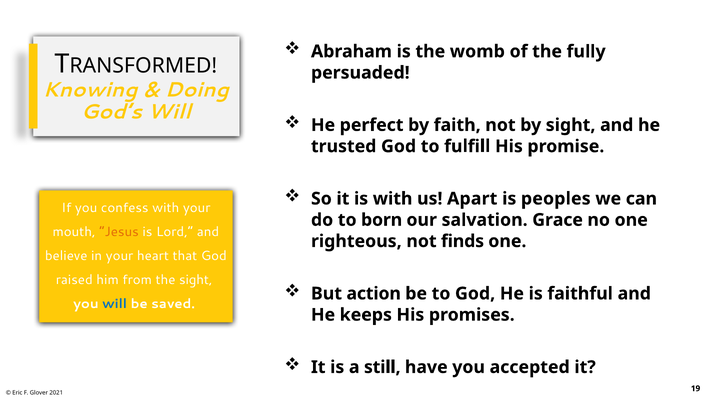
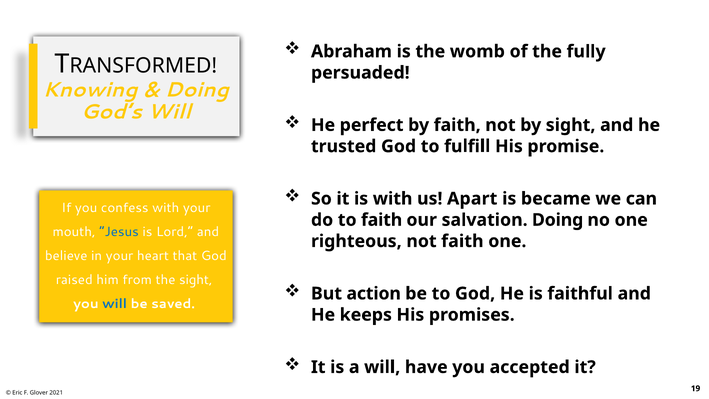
peoples: peoples -> became (556, 199)
to born: born -> faith (382, 220)
salvation Grace: Grace -> Doing (558, 220)
Jesus colour: orange -> blue (119, 232)
not finds: finds -> faith (462, 241)
a still: still -> will (382, 367)
